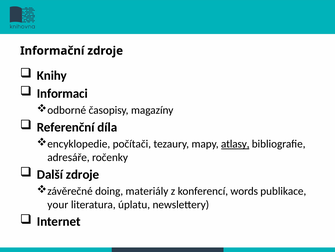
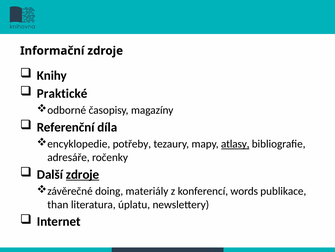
Informaci: Informaci -> Praktické (62, 93)
počítači: počítači -> potřeby (132, 144)
zdroje underline: none -> present (83, 174)
your: your -> than (58, 204)
